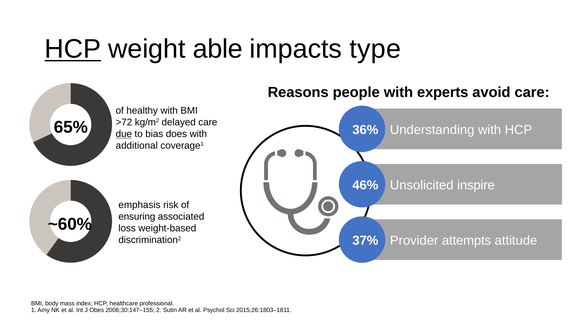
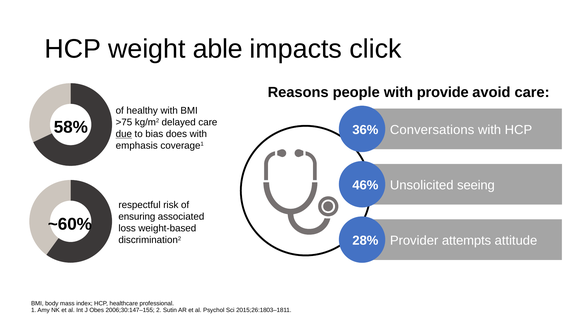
HCP underline: present -> none (73, 49)
type: type -> click (375, 49)
experts: experts -> provide (443, 92)
>72: >72 -> >75 (124, 122)
65%: 65% -> 58% (71, 127)
Understanding: Understanding -> Conversations (432, 130)
additional: additional -> emphasis (137, 146)
inspire: inspire -> seeing (476, 185)
emphasis: emphasis -> respectful (140, 205)
37%: 37% -> 28% (365, 241)
